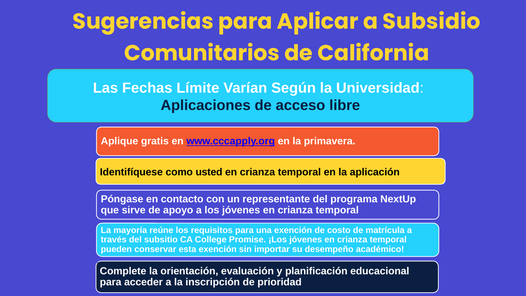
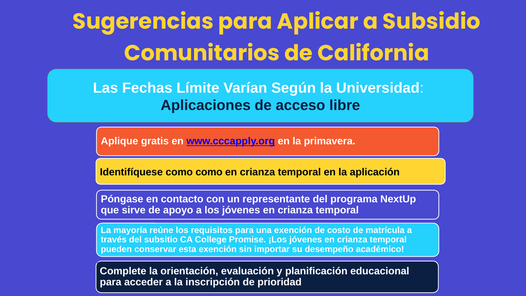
como usted: usted -> como (209, 172)
